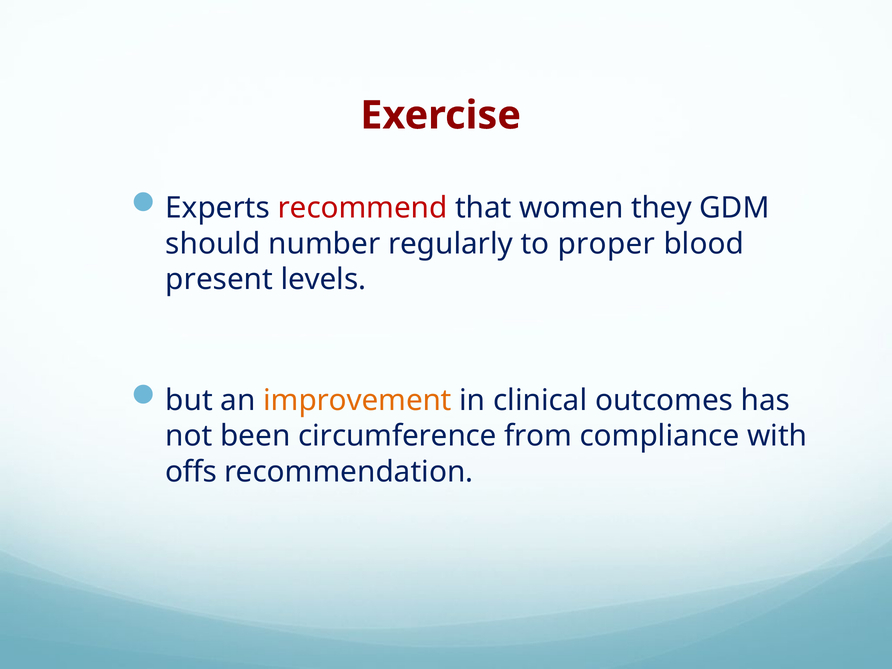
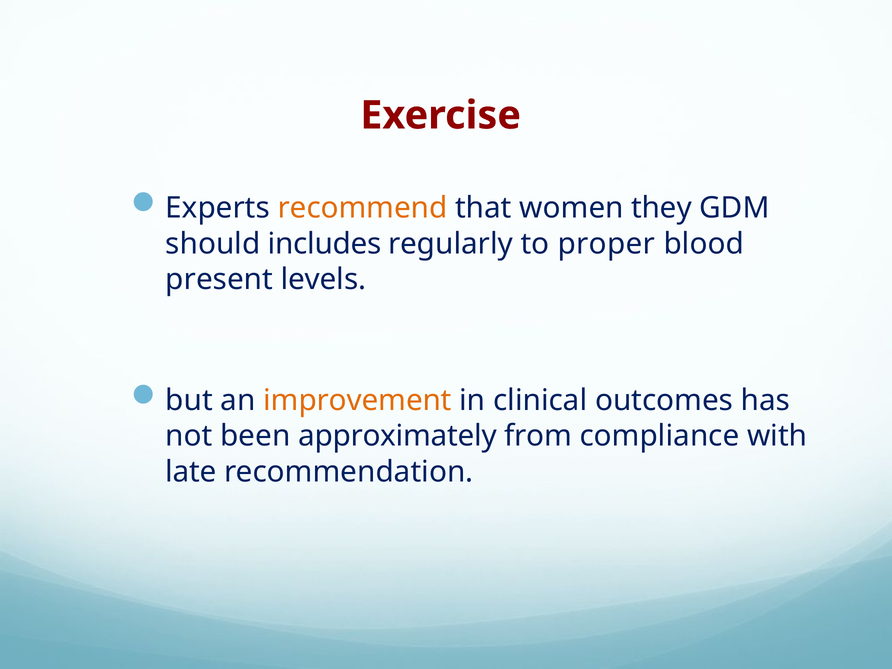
recommend colour: red -> orange (363, 208)
number: number -> includes (325, 244)
circumference: circumference -> approximately (397, 436)
offs: offs -> late (191, 472)
